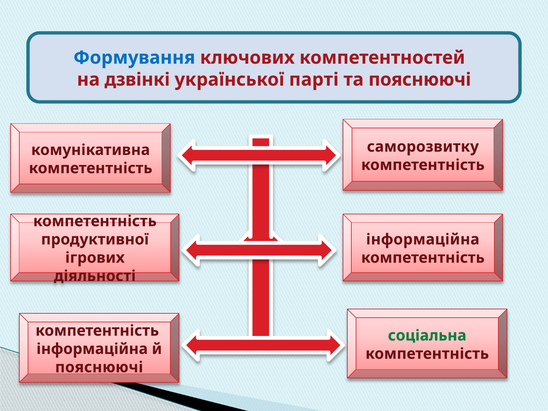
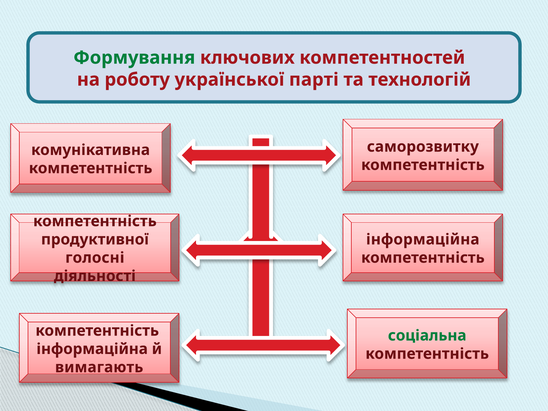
Формування colour: blue -> green (134, 58)
дзвінкі: дзвінкі -> роботу (137, 80)
та пояснюючі: пояснюючі -> технологій (420, 80)
ігрових: ігрових -> голосні (95, 258)
пояснюючі: пояснюючі -> вимагають (99, 367)
